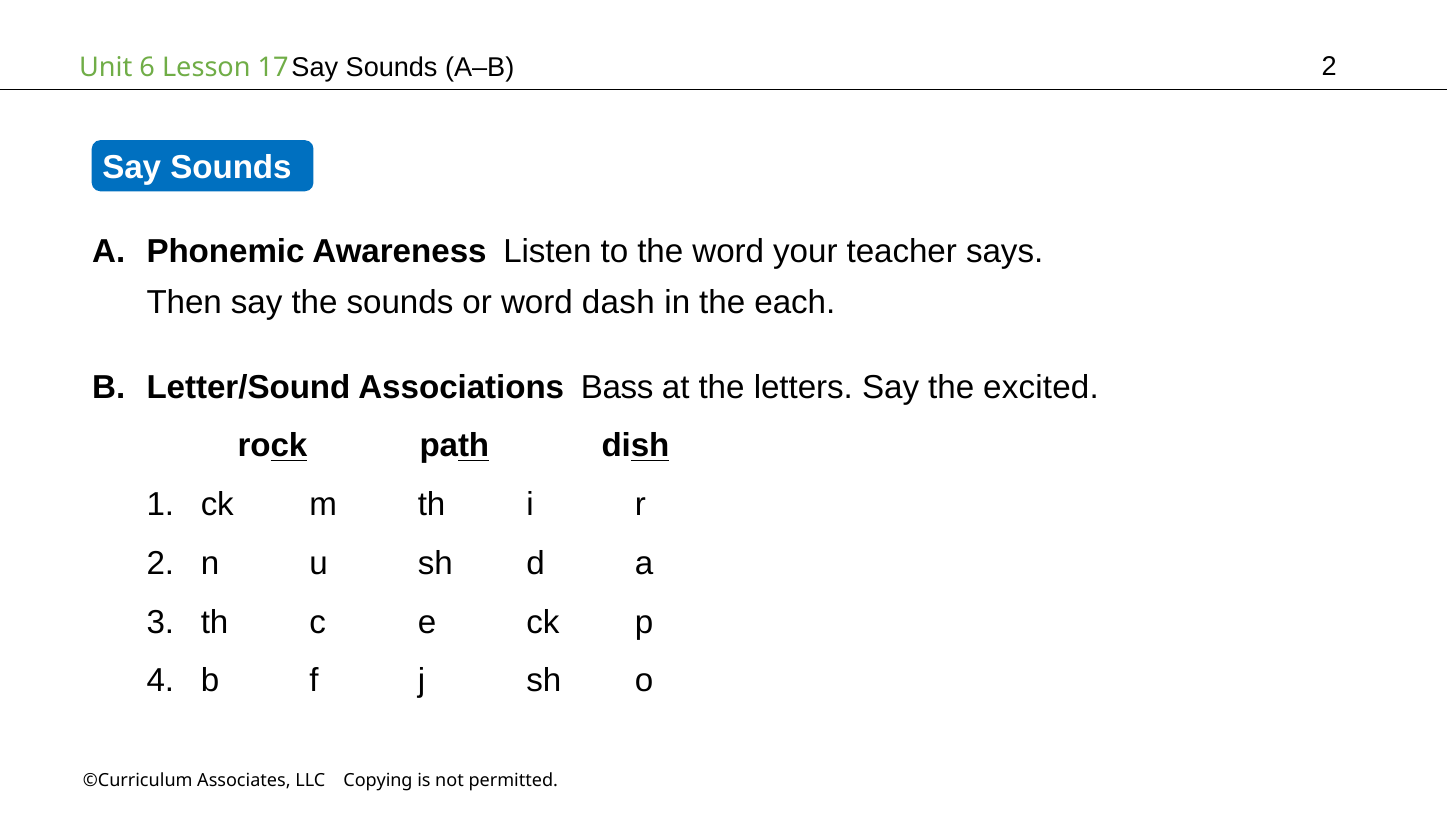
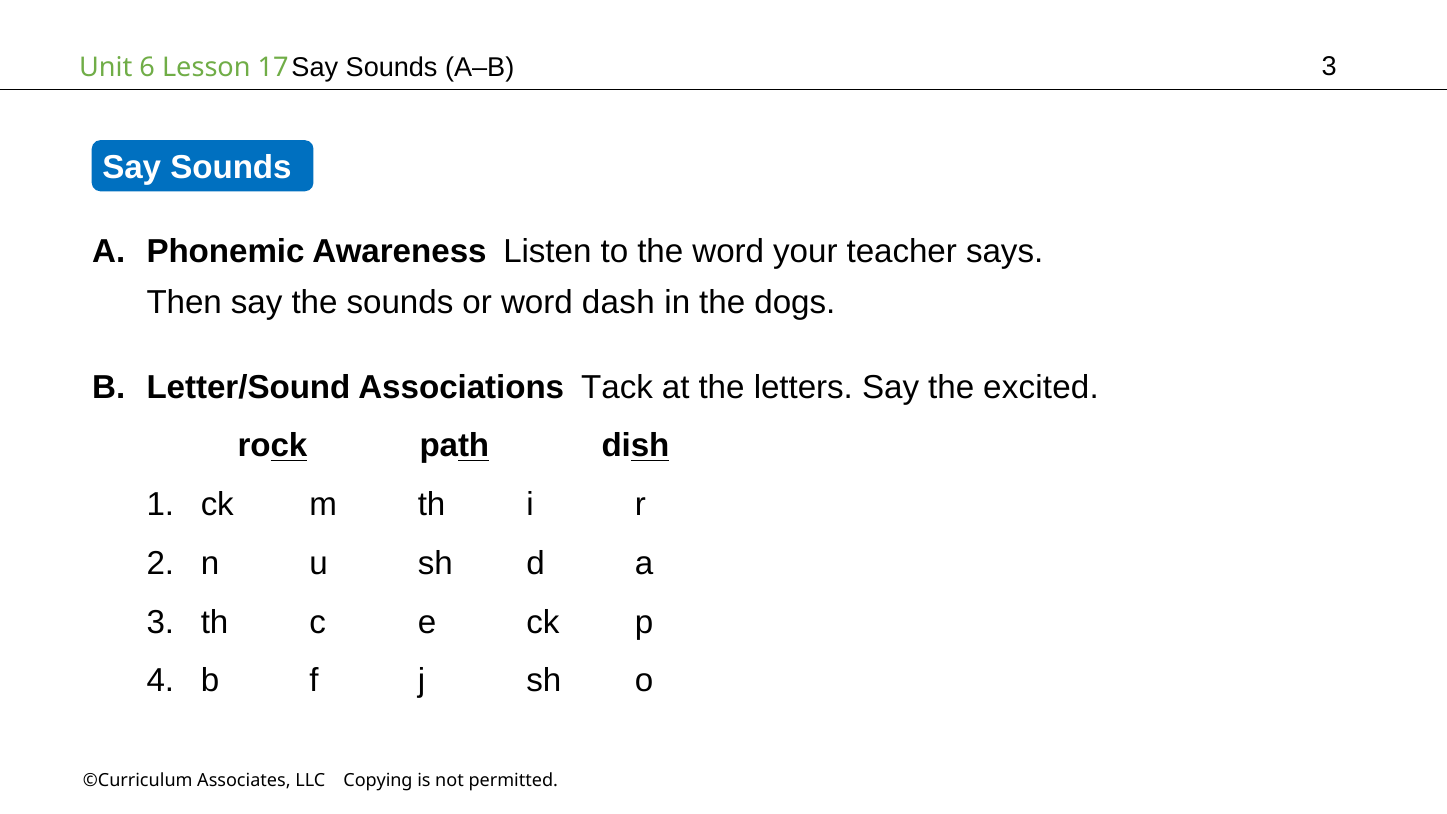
2: 2 -> 3 (1329, 67)
each: each -> dogs (795, 303)
Bass: Bass -> Tack (617, 387)
